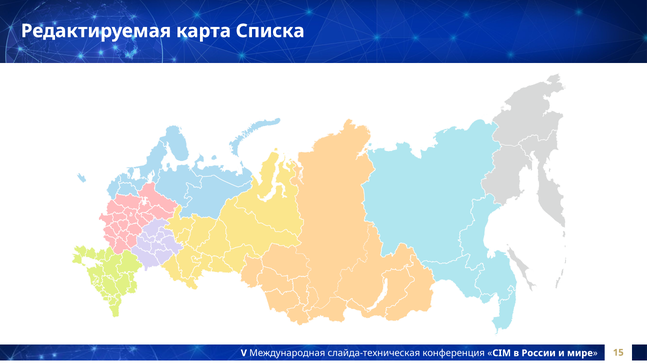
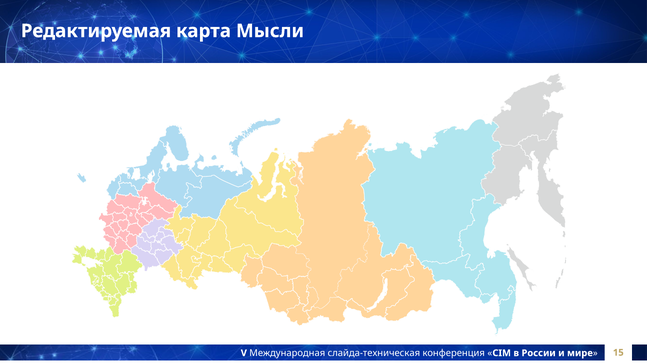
Списка: Списка -> Мысли (270, 31)
